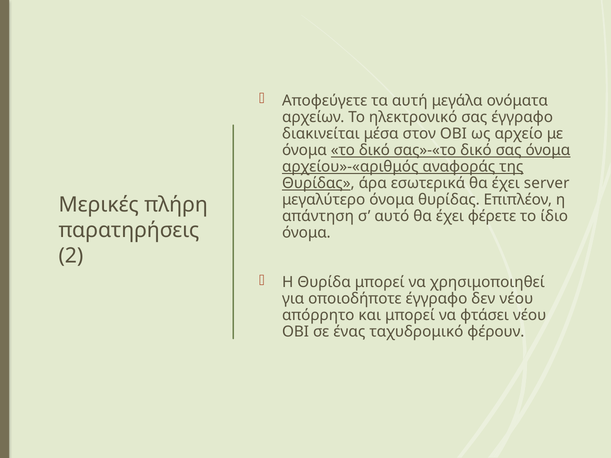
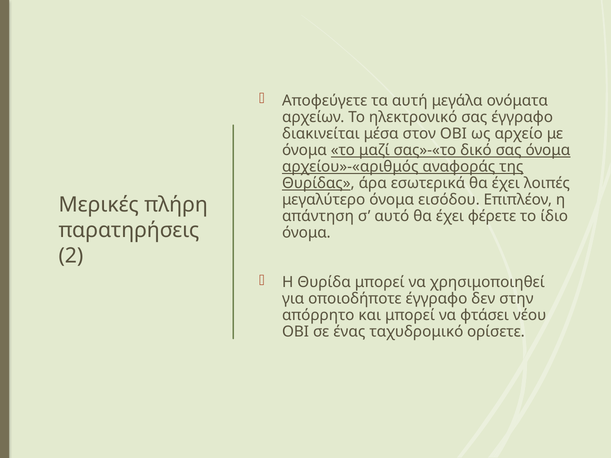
το δικό: δικό -> μαζί (374, 150)
server: server -> λοιπές (547, 183)
όνομα θυρίδας: θυρίδας -> εισόδου (449, 200)
δεν νέου: νέου -> στην (516, 299)
φέρουν: φέρουν -> ορίσετε (496, 332)
